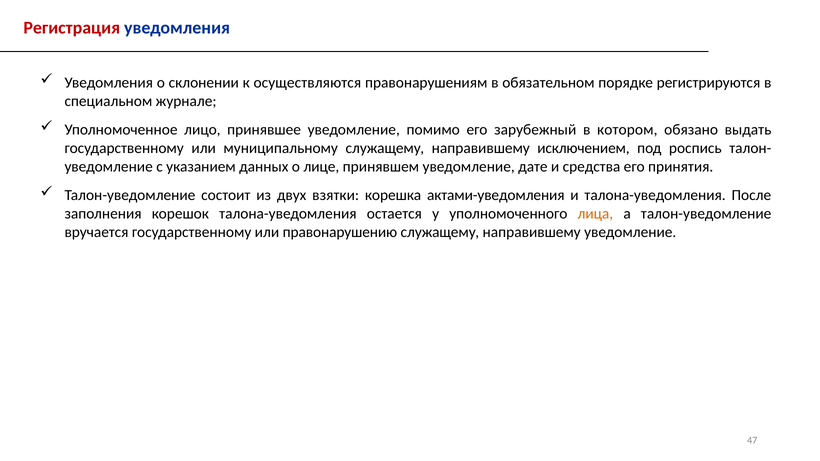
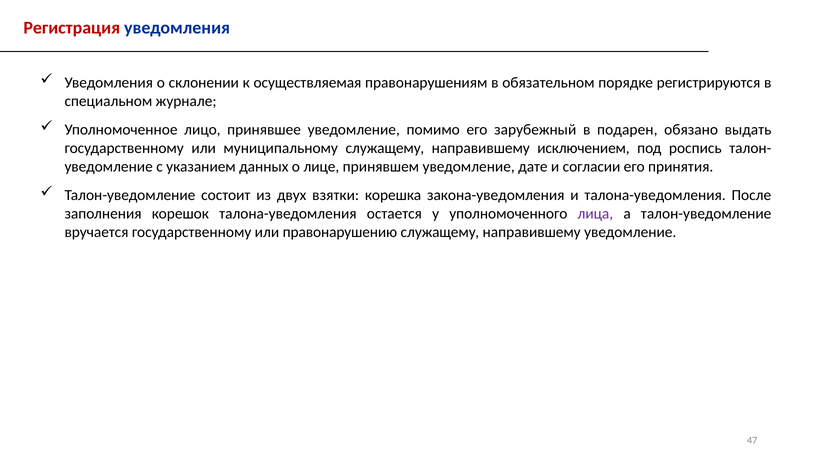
осуществляются: осуществляются -> осуществляемая (307, 83)
котором: котором -> подарен (627, 130)
средства: средства -> согласии (592, 167)
актами-уведомления: актами-уведомления -> закона-уведомления (496, 195)
лица colour: orange -> purple (595, 214)
